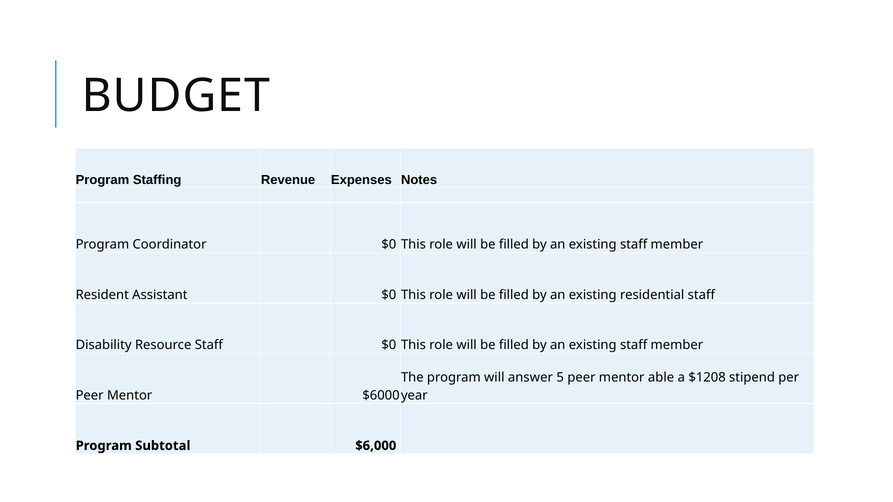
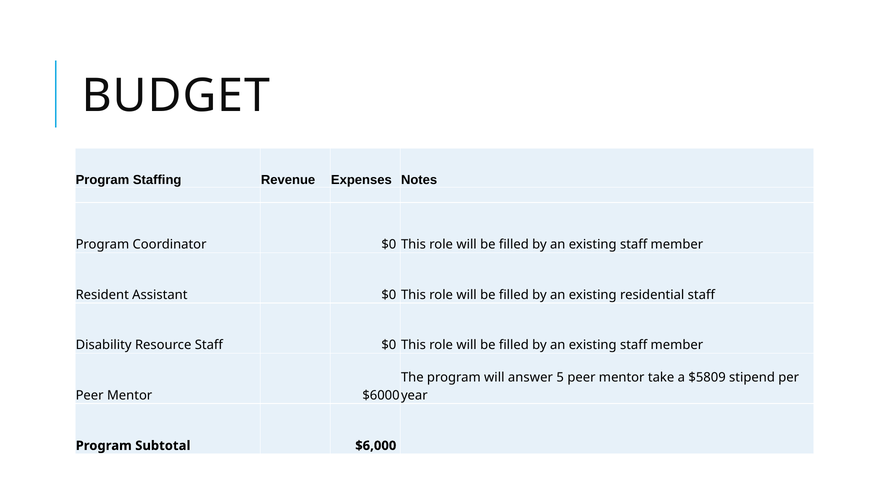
able: able -> take (661, 378)
$1208: $1208 -> $5809 (707, 378)
